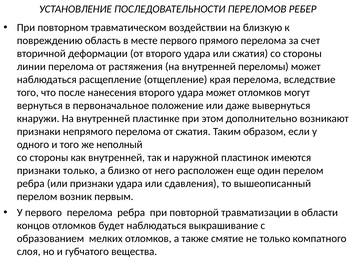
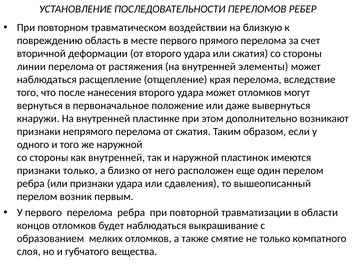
переломы: переломы -> элементы (263, 67)
же неполный: неполный -> наружной (119, 145)
